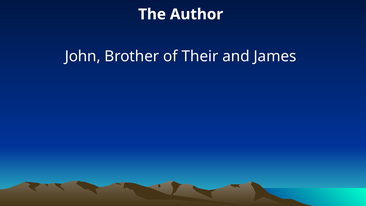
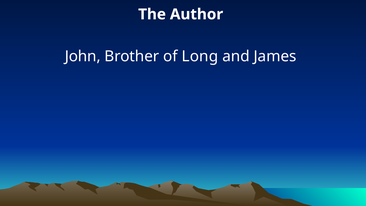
Their: Their -> Long (200, 56)
